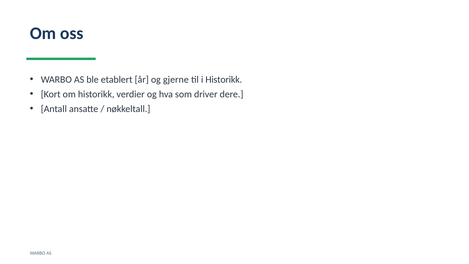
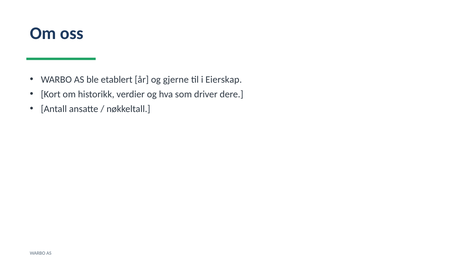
i Historikk: Historikk -> Eierskap (224, 79)
